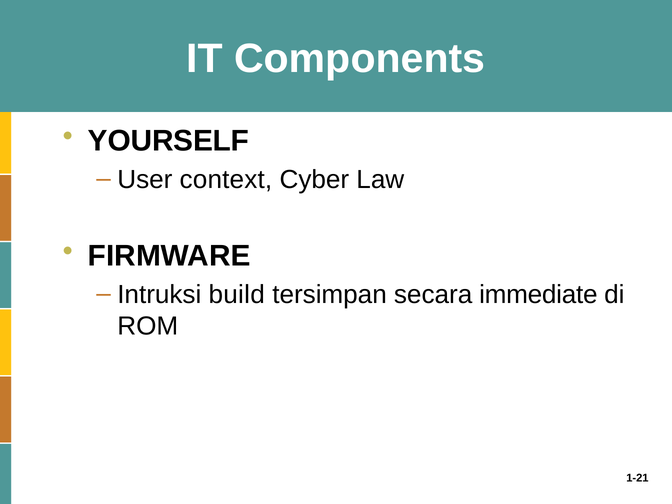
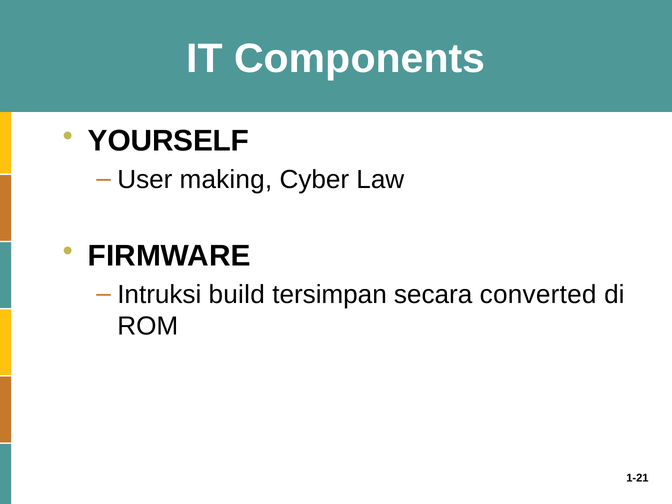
context: context -> making (226, 180)
immediate: immediate -> converted (538, 295)
